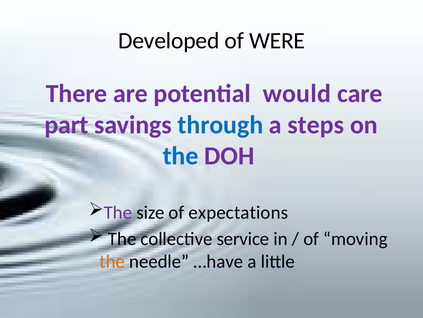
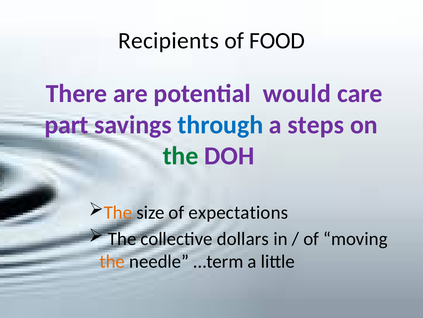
Developed: Developed -> Recipients (169, 41)
WERE: WERE -> FOOD (277, 41)
the colour: blue -> green (181, 156)
The colour: purple -> orange (118, 212)
service: service -> dollars (243, 238)
…have: …have -> …term (218, 261)
